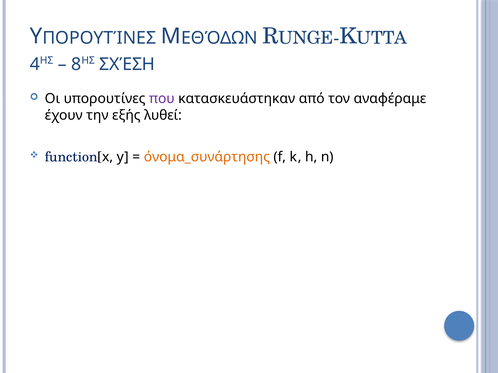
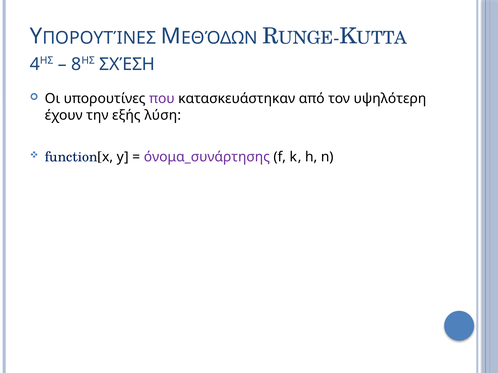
αναφέραμε: αναφέραμε -> υψηλότερη (390, 99)
λυθεί: λυθεί -> λύση (163, 116)
όνομα_συνάρτησης colour: orange -> purple (207, 157)
